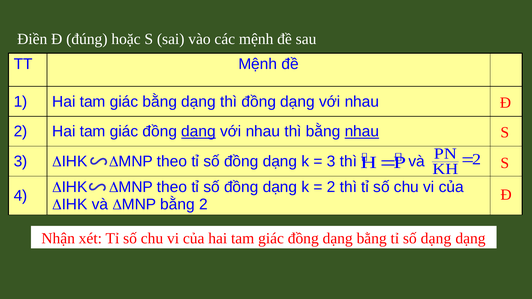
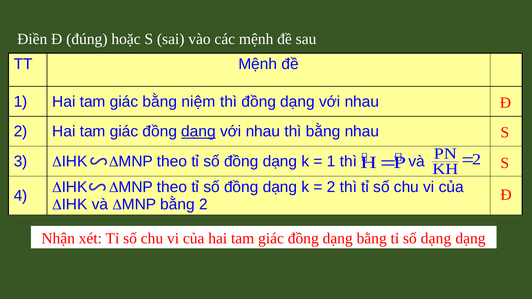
bằng dạng: dạng -> niệm (198, 102)
nhau underline: present -> none (362, 132)
3: 3 -> 1 (331, 162)
